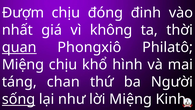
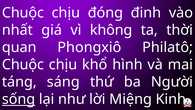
Đượm: Đượm -> Chuộc (23, 13)
quan underline: present -> none (19, 47)
Miệng: Miệng -> Chuộc (23, 64)
chan: chan -> sáng (63, 82)
